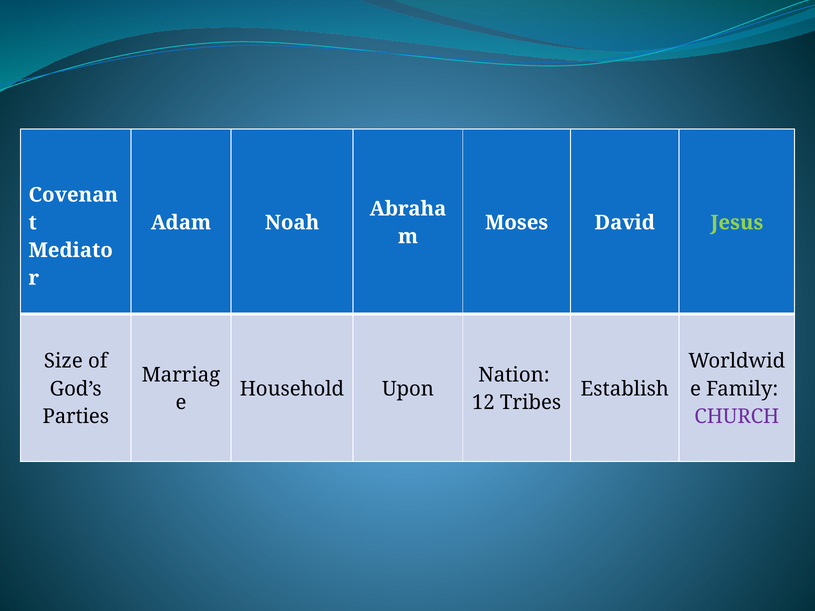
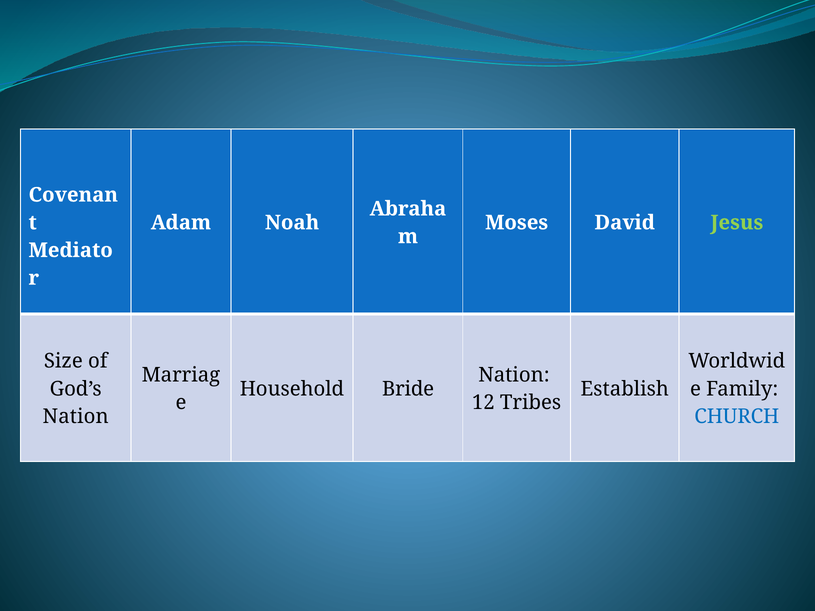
Upon: Upon -> Bride (408, 389)
Parties: Parties -> Nation (76, 417)
CHURCH colour: purple -> blue (737, 417)
